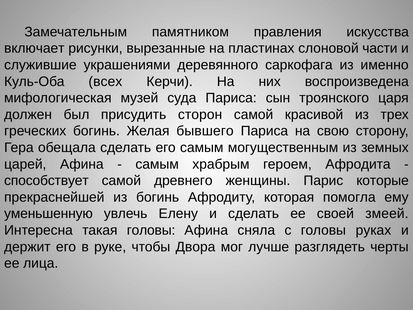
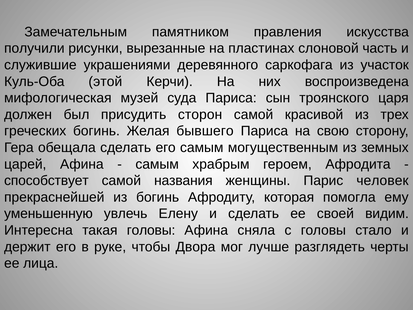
включает: включает -> получили (34, 48)
части: части -> часть (380, 48)
именно: именно -> участок (385, 65)
всех: всех -> этой (105, 81)
древнего: древнего -> названия (183, 181)
которые: которые -> человек (382, 181)
змеей: змеей -> видим (387, 214)
руках: руках -> стало (374, 230)
